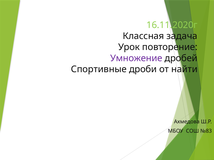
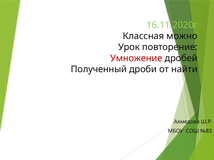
задача: задача -> можно (182, 36)
Умножение colour: purple -> red (136, 58)
Спортивные: Спортивные -> Полученный (99, 69)
